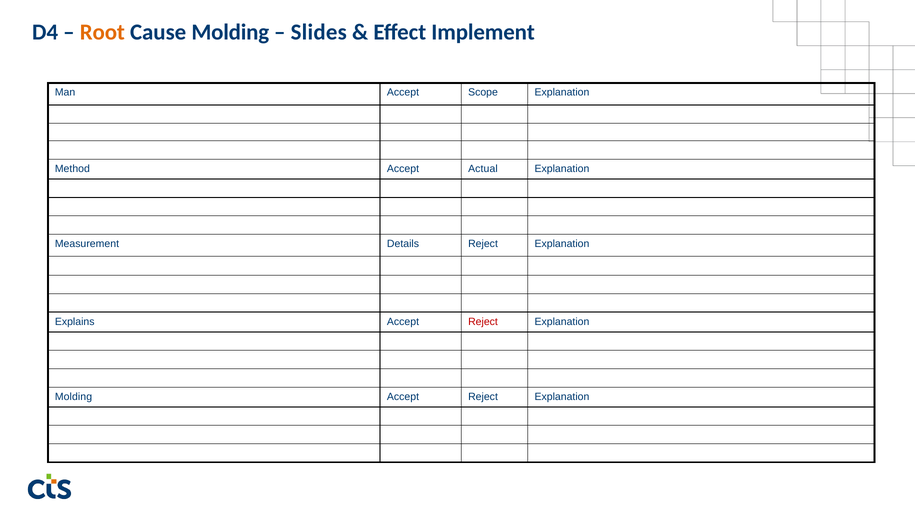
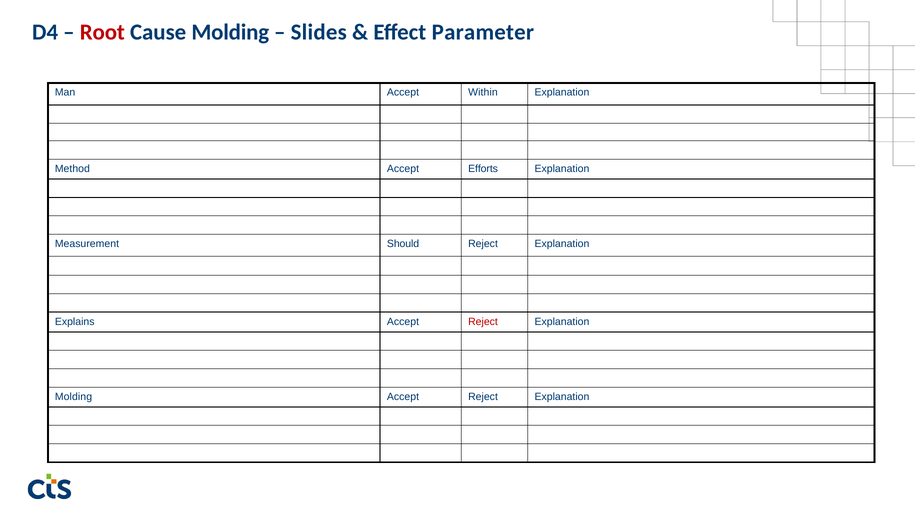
Root colour: orange -> red (102, 32)
Implement: Implement -> Parameter (483, 32)
Scope: Scope -> Within (483, 93)
Actual: Actual -> Efforts (483, 169)
Details: Details -> Should (403, 244)
